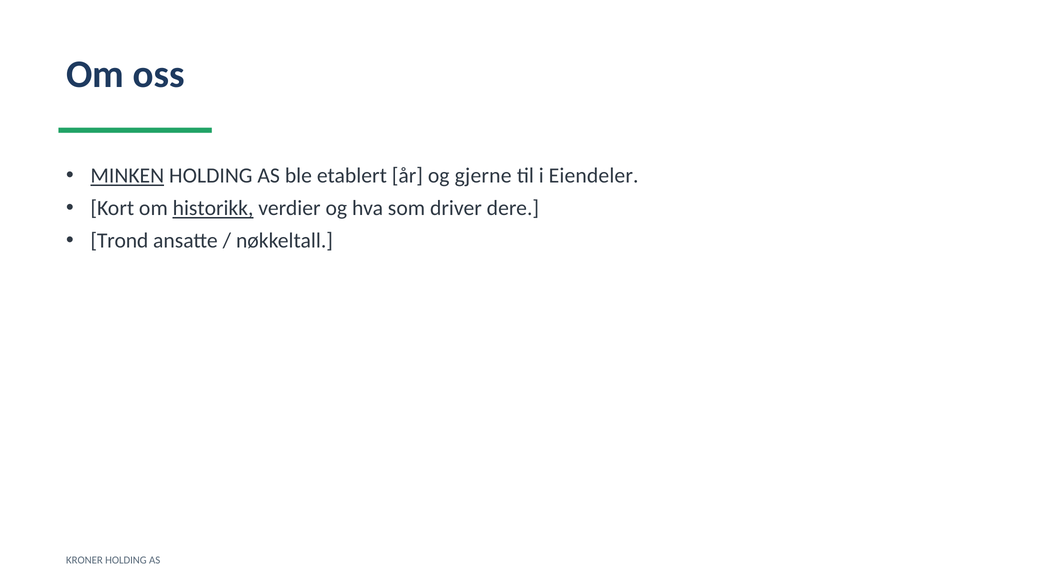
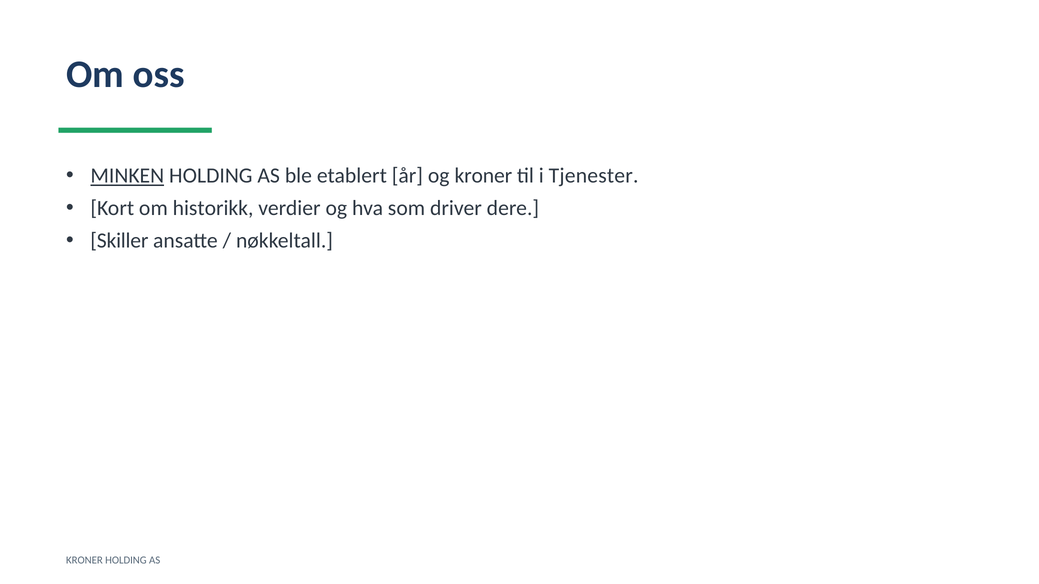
og gjerne: gjerne -> kroner (483, 176)
Eiendeler: Eiendeler -> Tjenester (594, 176)
historikk underline: present -> none (213, 208)
Trond: Trond -> Skiller (119, 241)
